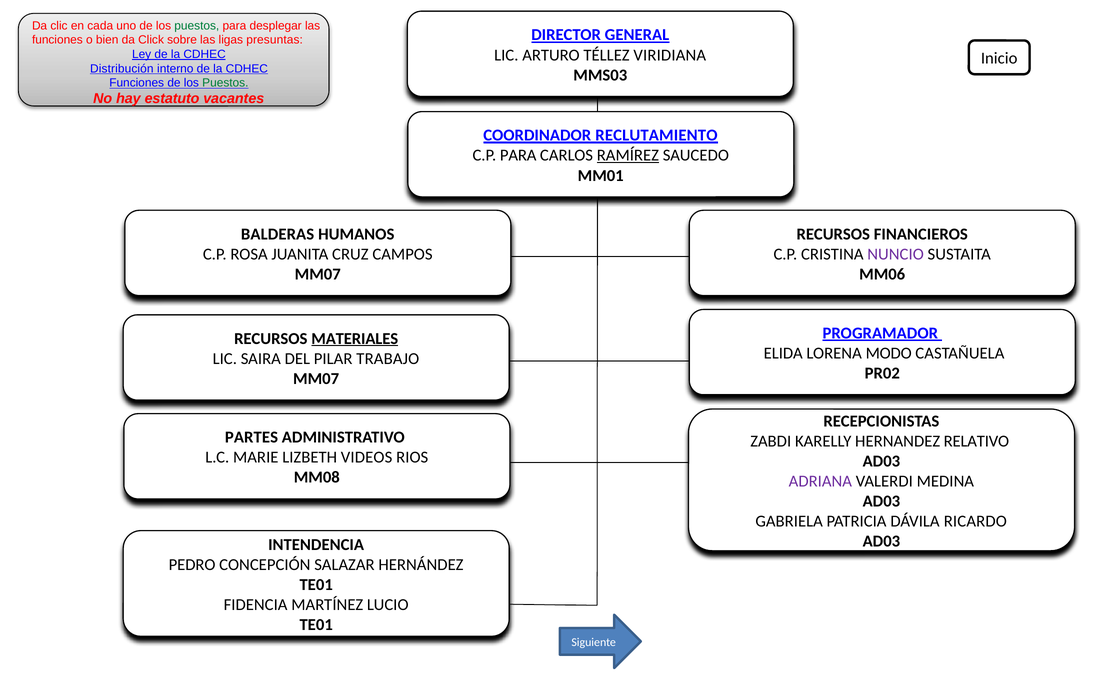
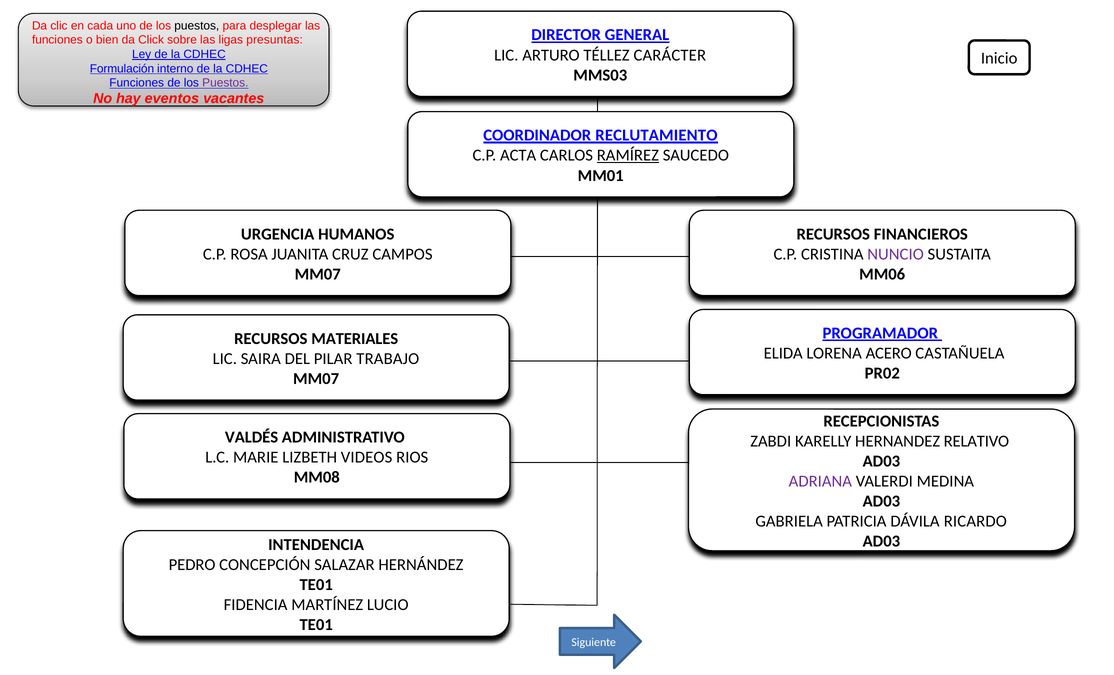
puestos colour: green -> black (197, 26)
VIRIDIANA: VIRIDIANA -> CARÁCTER (670, 55)
Distribución: Distribución -> Formulación (122, 69)
Puestos colour: green -> purple (225, 83)
estatuto: estatuto -> eventos (172, 99)
C.P PARA: PARA -> ACTA (518, 156)
BALDERAS: BALDERAS -> URGENCIA (278, 234)
MATERIALES underline: present -> none (355, 339)
MODO: MODO -> ACERO (889, 353)
PARTES: PARTES -> VALDÉS (252, 438)
